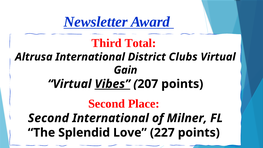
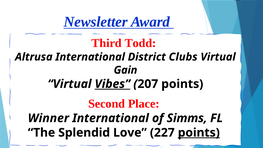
Total: Total -> Todd (140, 43)
Second: Second -> Winner (48, 118)
Milner: Milner -> Simms (187, 118)
points underline: none -> present (199, 133)
